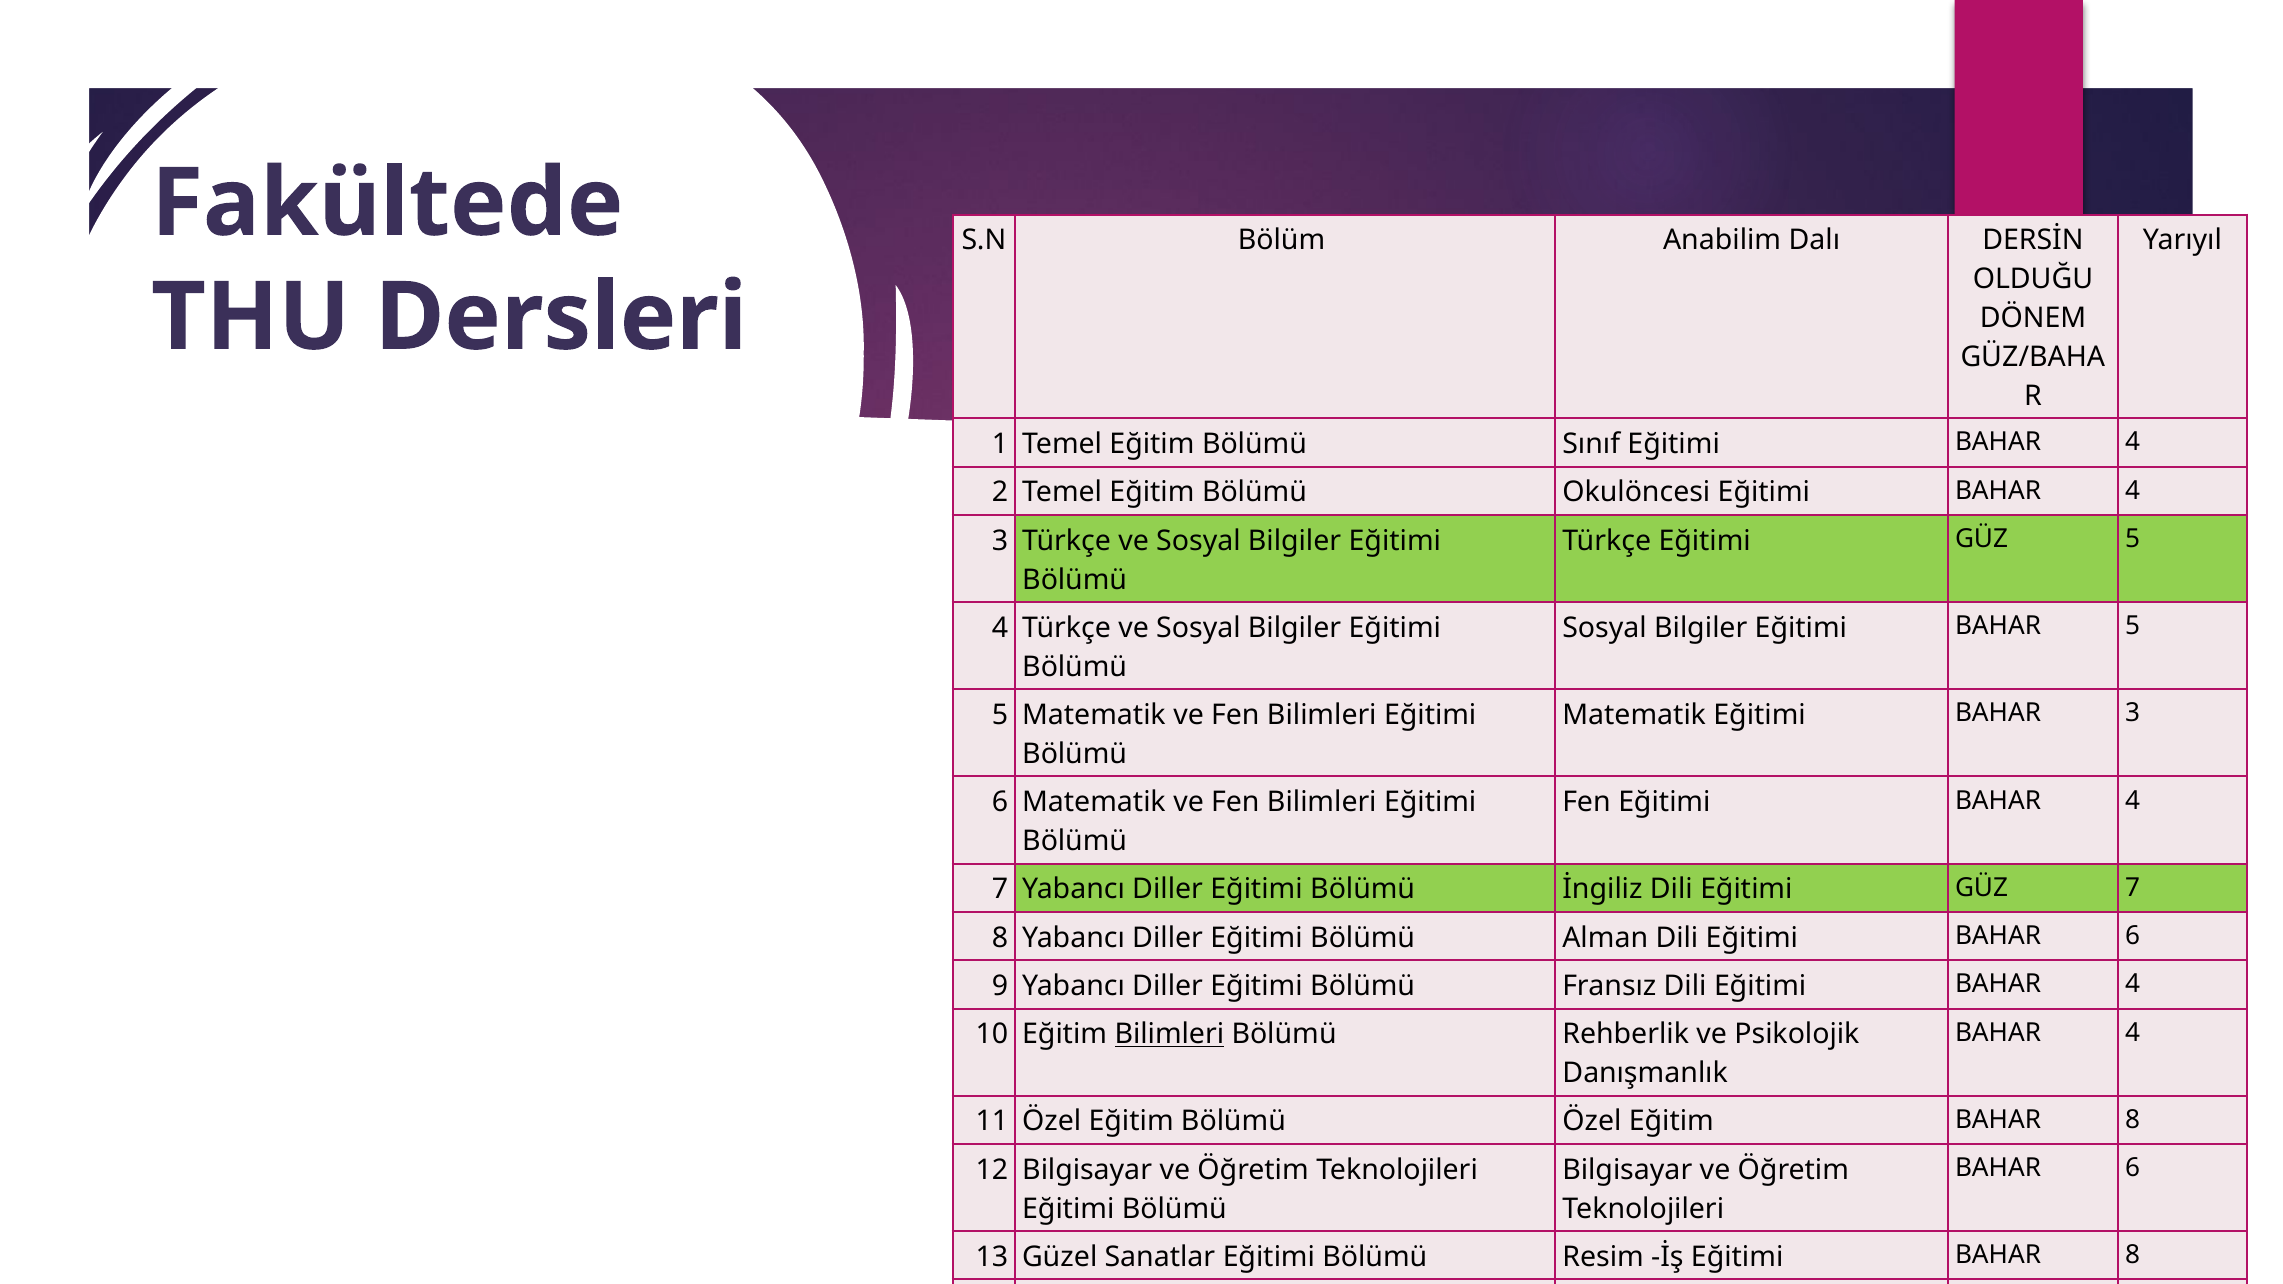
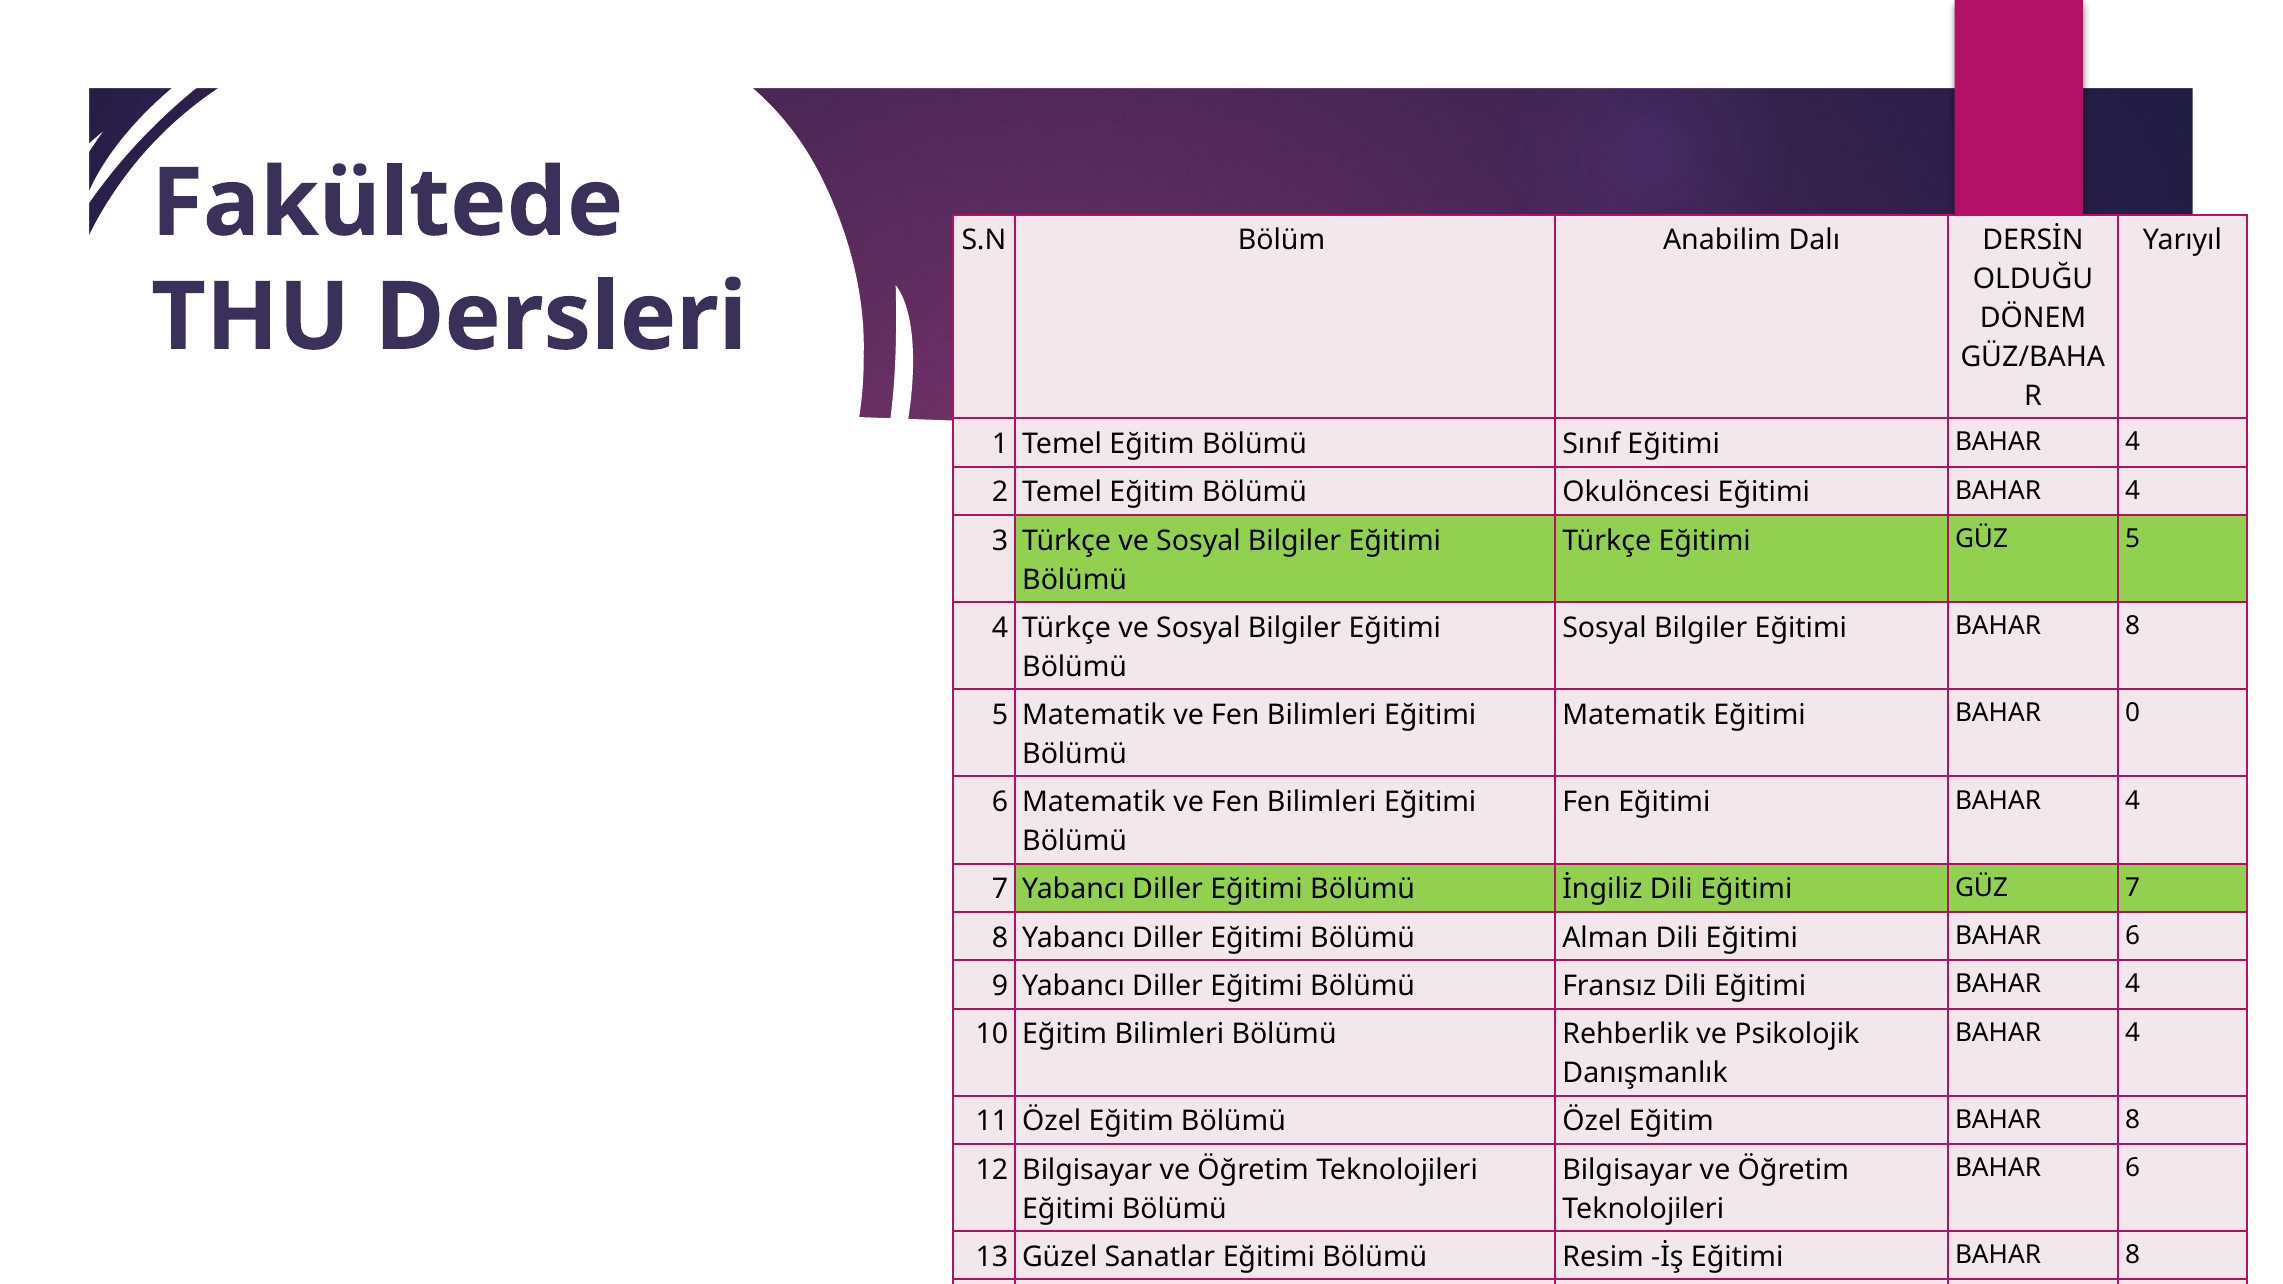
Bilgiler Eğitimi BAHAR 5: 5 -> 8 (2133, 626)
BAHAR 3: 3 -> 0 (2133, 713)
Bilimleri underline: present -> none (1169, 1035)
